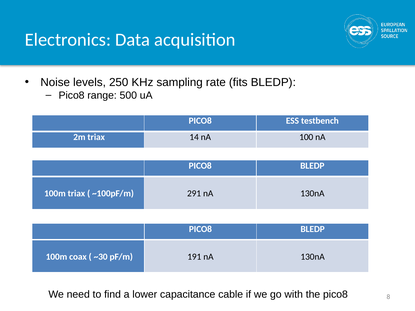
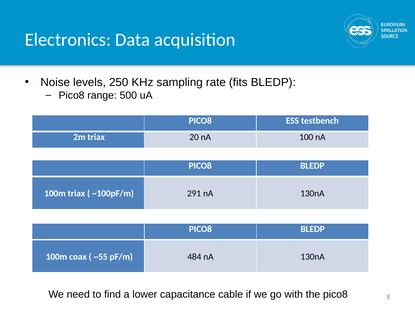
14: 14 -> 20 (194, 137)
~30: ~30 -> ~55 (101, 257)
191: 191 -> 484 (194, 257)
